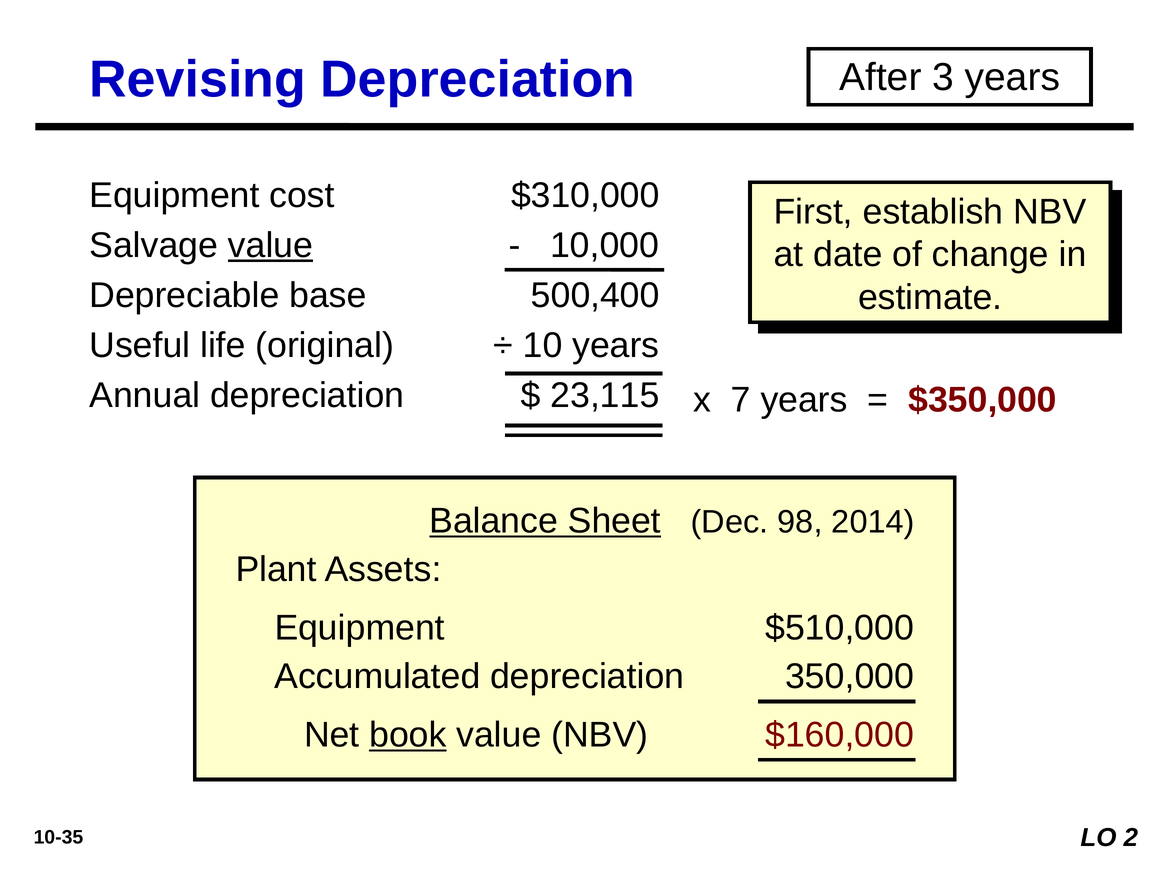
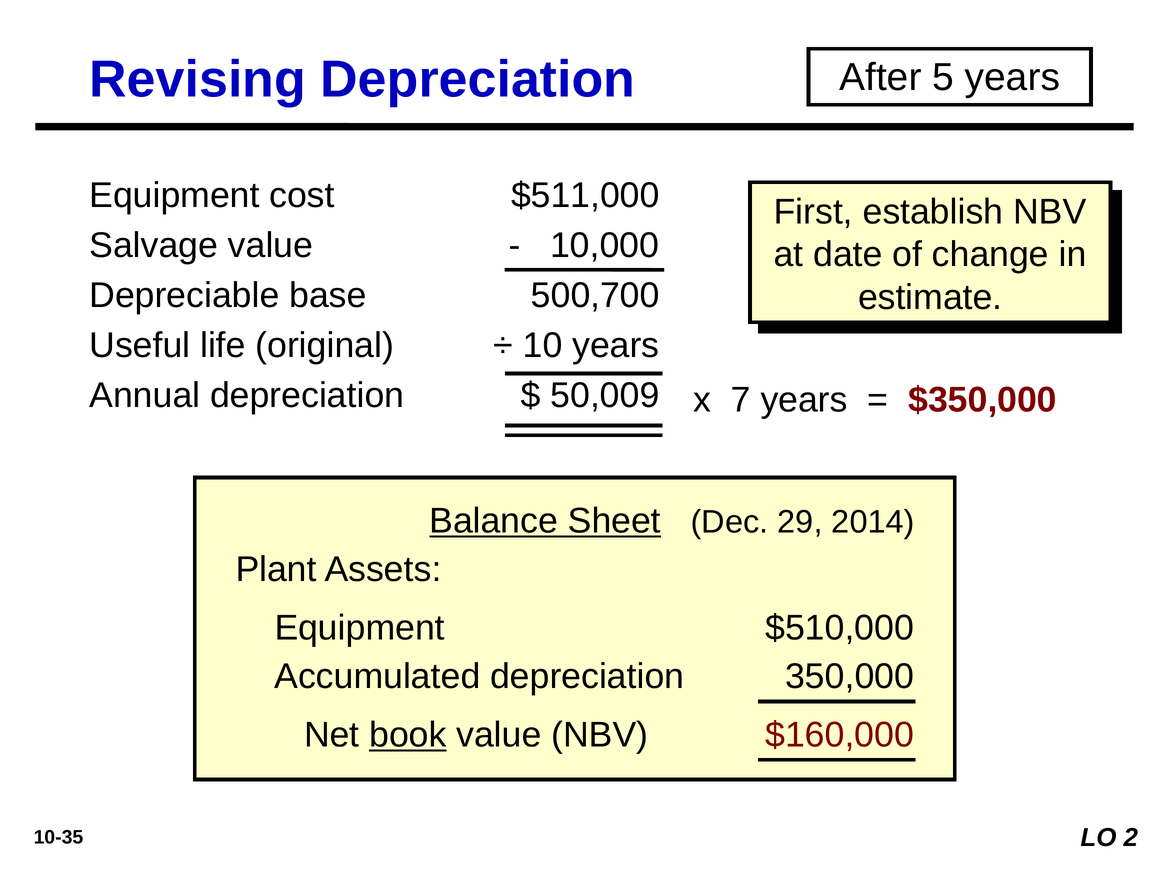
3: 3 -> 5 (943, 77)
$310,000: $310,000 -> $511,000 (585, 195)
value underline: present -> none (271, 245)
500,400: 500,400 -> 500,700 (595, 295)
23,115: 23,115 -> 50,009 (605, 395)
98: 98 -> 29 (800, 522)
